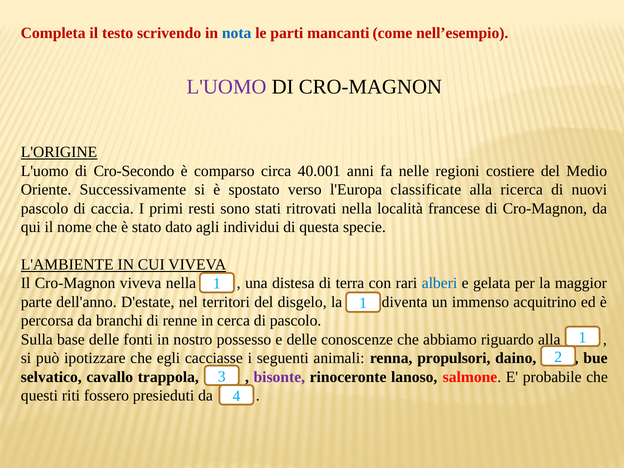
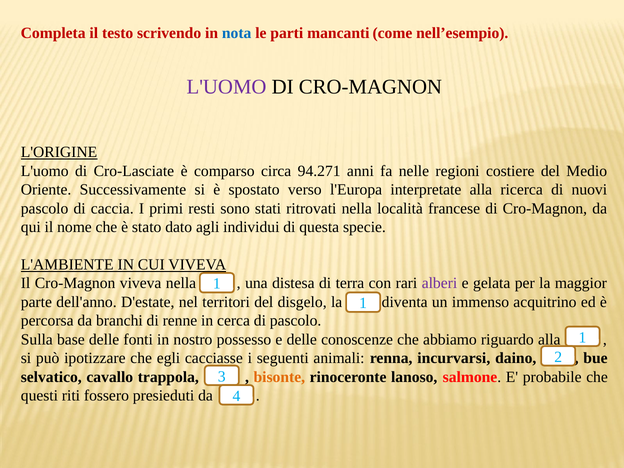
Cro-Secondo: Cro-Secondo -> Cro-Lasciate (134, 171)
40.001: 40.001 -> 94.271 (319, 171)
classificate: classificate -> interpretate (426, 190)
alberi colour: blue -> purple (439, 283)
propulsori: propulsori -> incurvarsi (454, 358)
bisonte colour: purple -> orange (279, 377)
